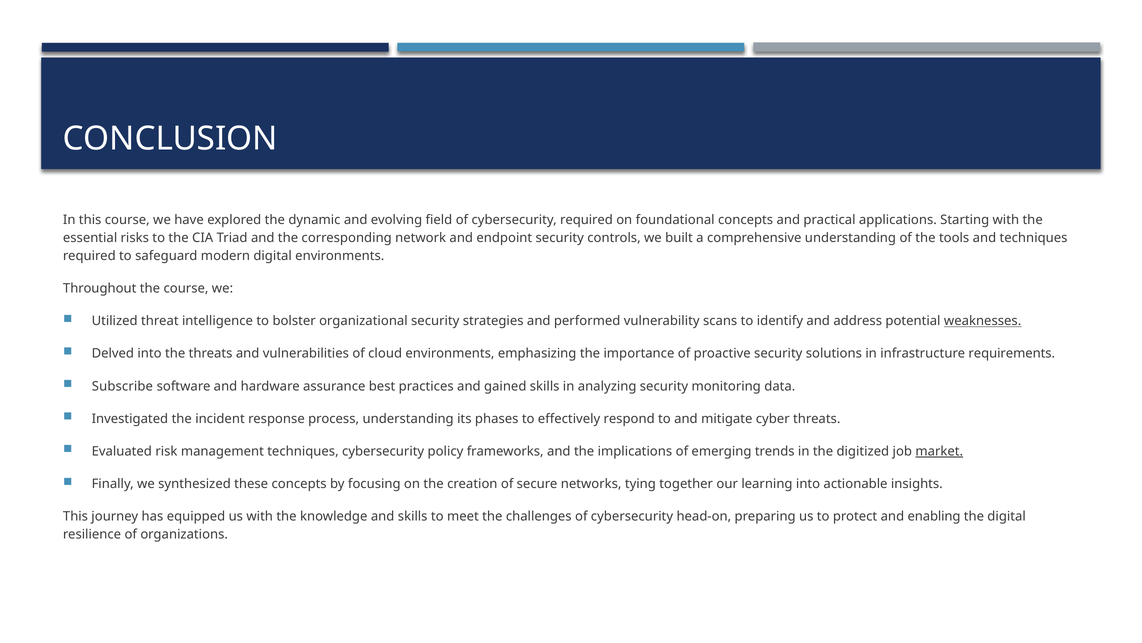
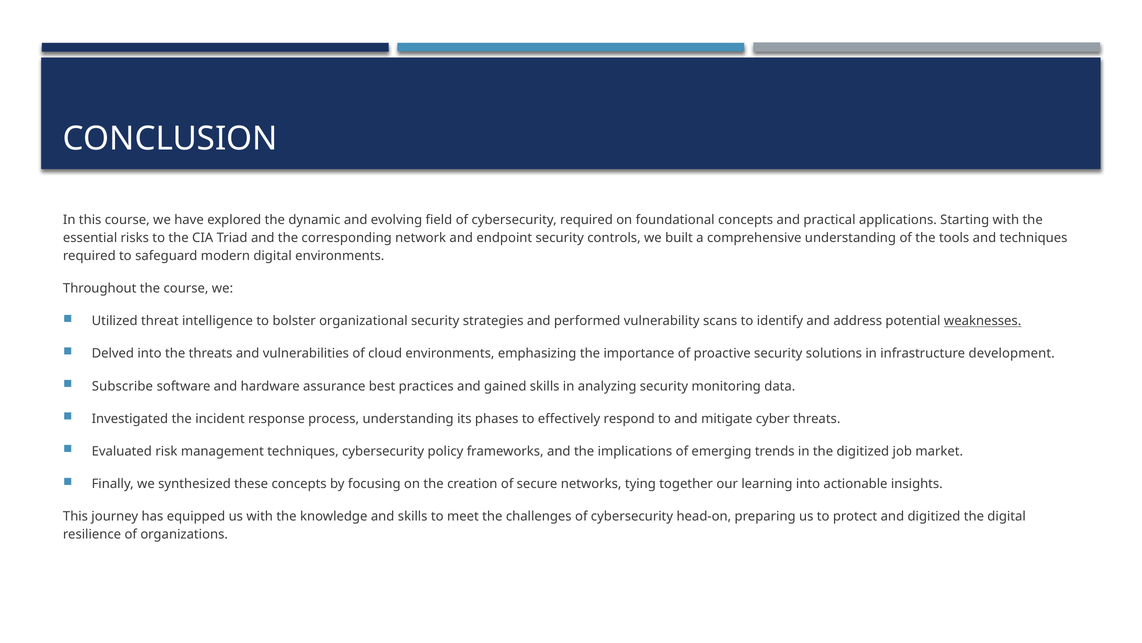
requirements: requirements -> development (1012, 353)
market underline: present -> none (939, 451)
and enabling: enabling -> digitized (934, 516)
